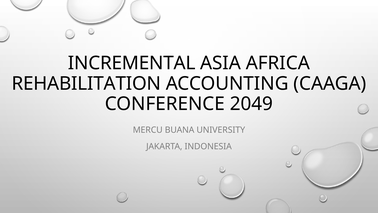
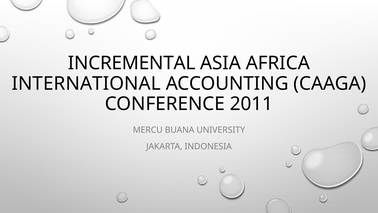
REHABILITATION: REHABILITATION -> INTERNATIONAL (86, 83)
2049: 2049 -> 2011 (251, 104)
